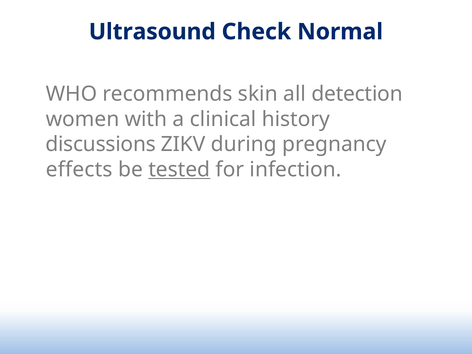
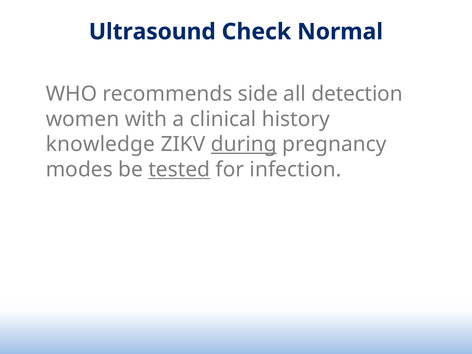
skin: skin -> side (258, 94)
discussions: discussions -> knowledge (100, 144)
during underline: none -> present (244, 144)
effects: effects -> modes (79, 170)
